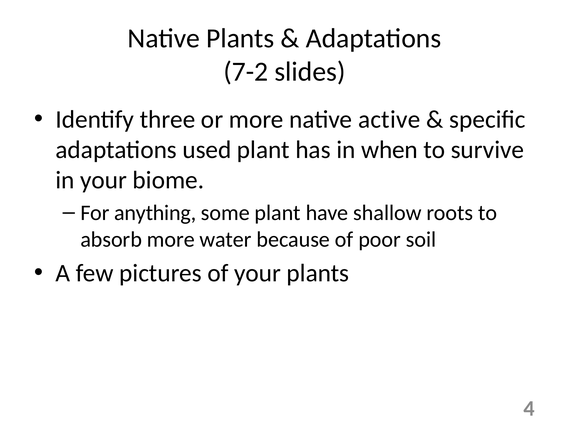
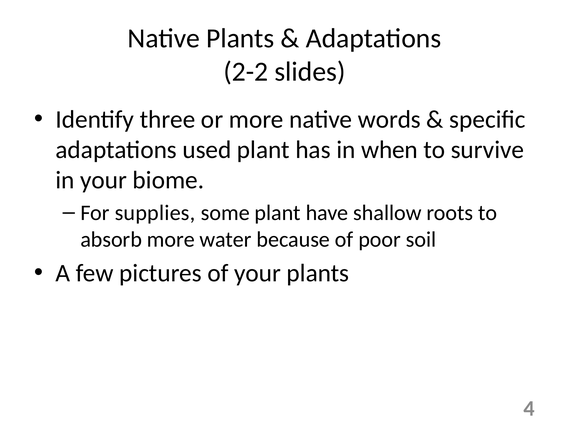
7-2: 7-2 -> 2-2 (246, 72)
active: active -> words (389, 119)
anything: anything -> supplies (155, 213)
